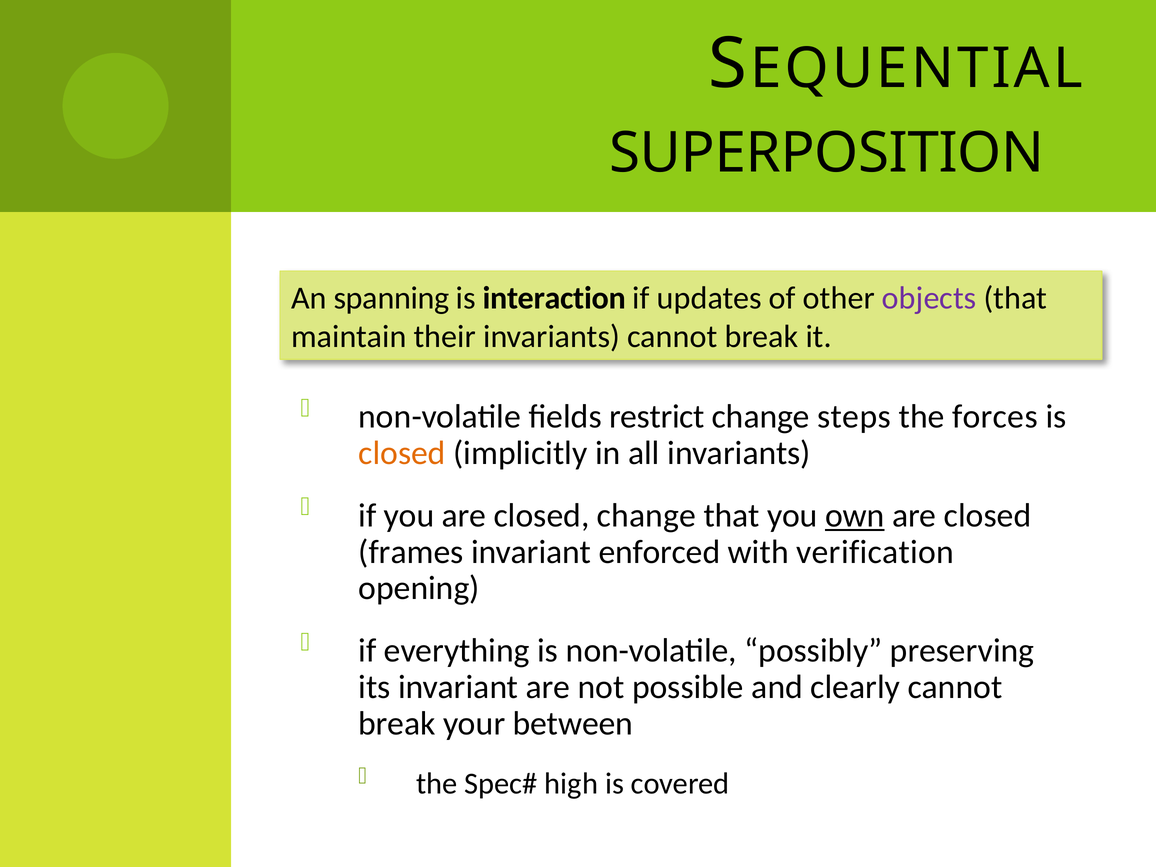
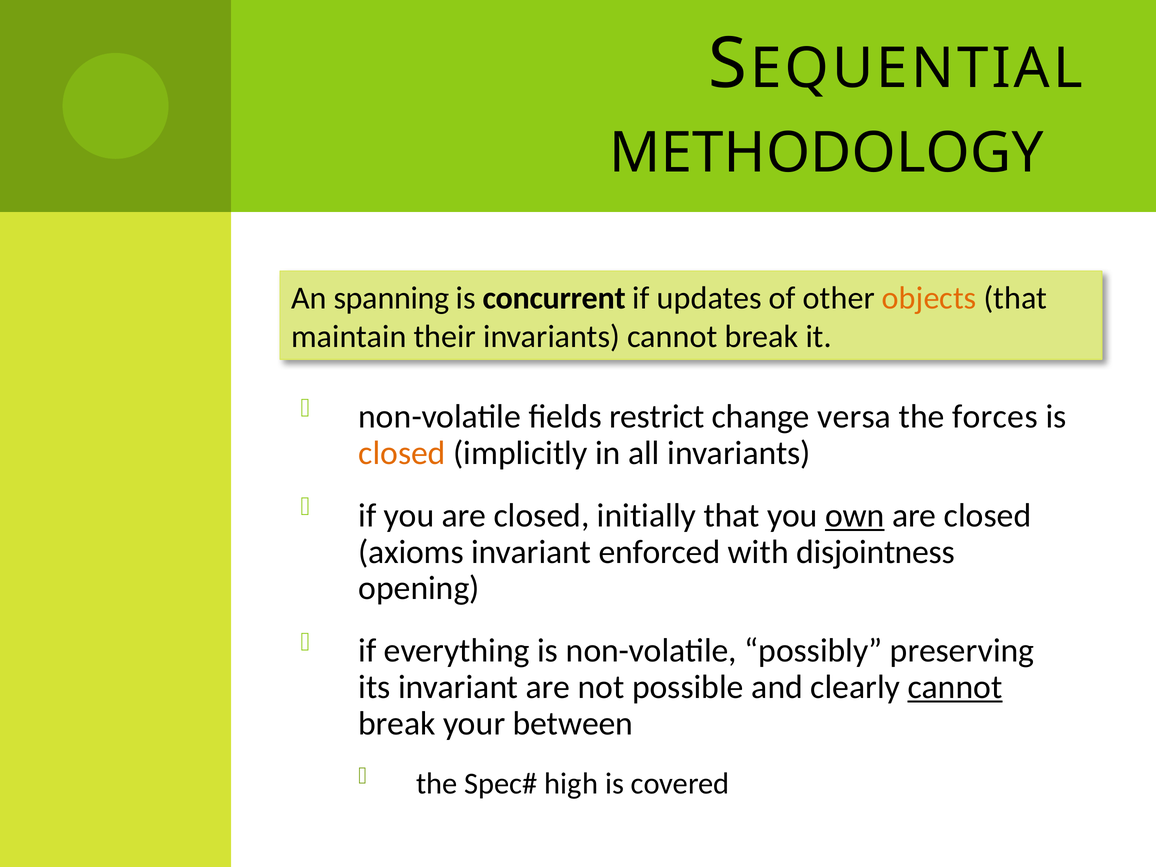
SUPERPOSITION: SUPERPOSITION -> METHODOLOGY (826, 153)
interaction: interaction -> concurrent (554, 298)
objects colour: purple -> orange (929, 298)
steps: steps -> versa (854, 417)
closed change: change -> initially (646, 516)
frames: frames -> axioms (411, 552)
verification: verification -> disjointness (876, 552)
cannot underline: none -> present (955, 687)
